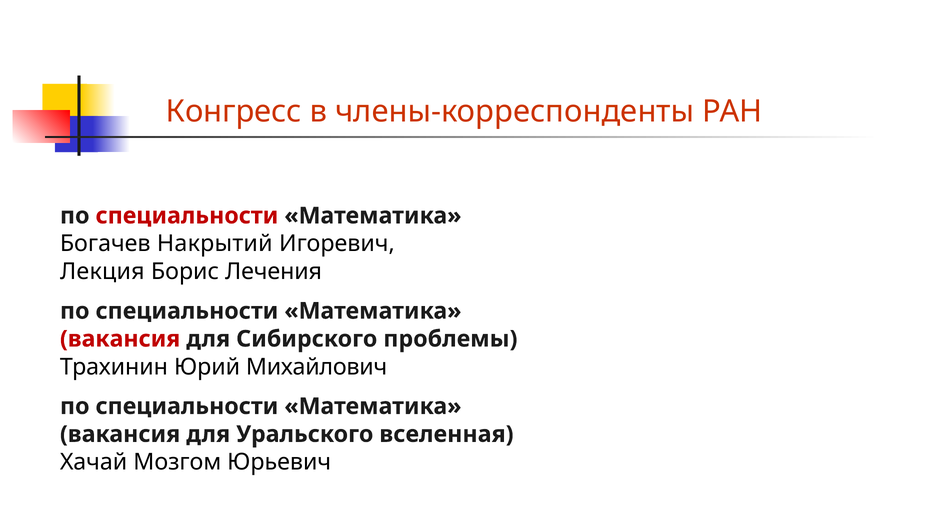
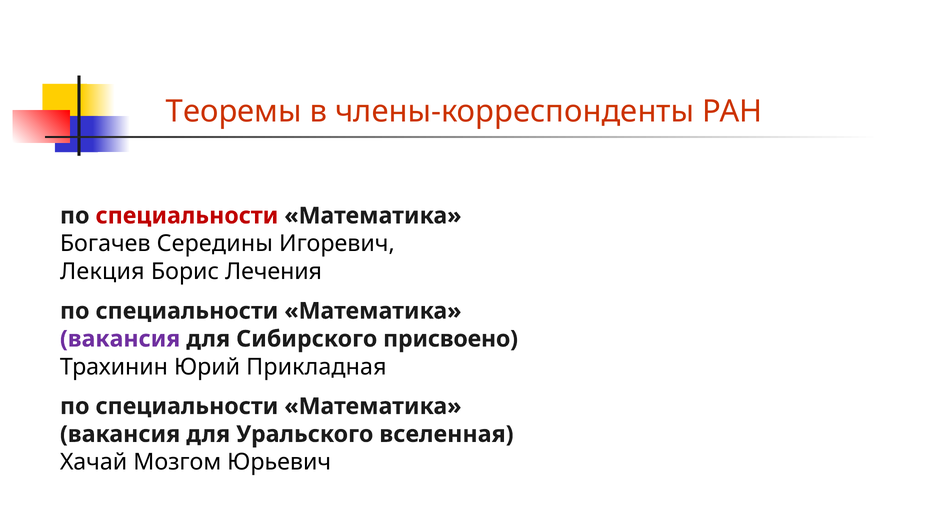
Конгресс: Конгресс -> Теоремы (234, 111)
Накрытий: Накрытий -> Середины (215, 243)
вакансия colour: red -> purple (120, 339)
проблемы: проблемы -> присвоено (451, 339)
Михайлович: Михайлович -> Прикладная (316, 367)
